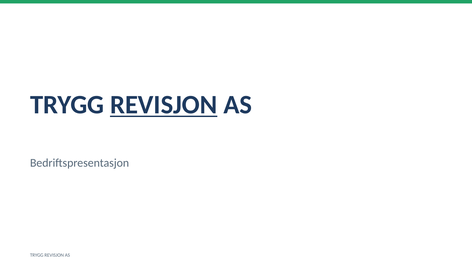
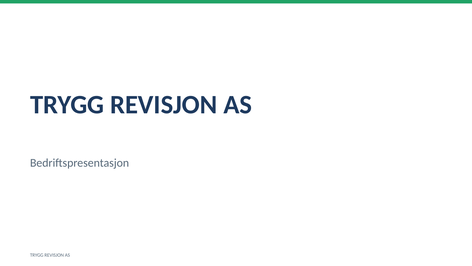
REVISJON underline: present -> none (164, 105)
